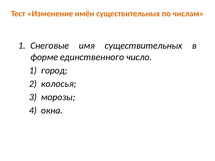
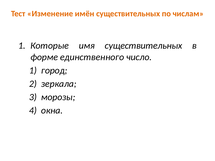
Снеговые: Снеговые -> Которые (50, 46)
колосья: колосья -> зеркала (59, 84)
